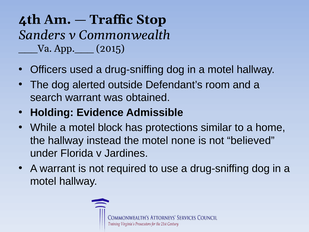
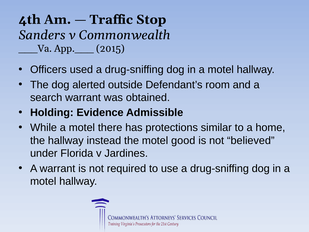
block: block -> there (110, 128)
none: none -> good (183, 140)
